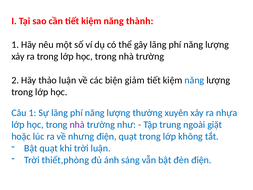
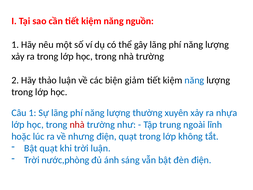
thành: thành -> nguồn (140, 21)
nhà colour: purple -> red (77, 124)
giặt: giặt -> lĩnh (215, 124)
thiết,phòng: thiết,phòng -> nước,phòng (65, 160)
